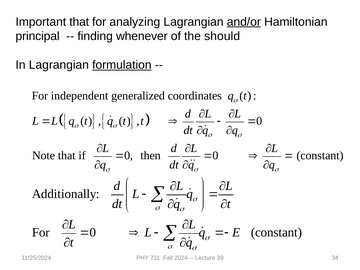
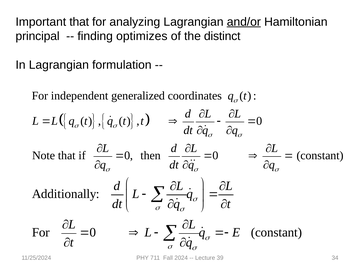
whenever: whenever -> optimizes (142, 36)
should: should -> distinct (222, 36)
formulation underline: present -> none (122, 65)
